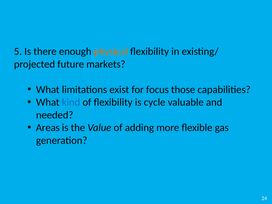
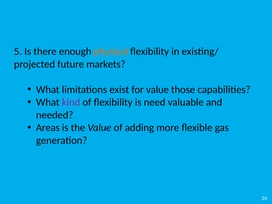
for focus: focus -> value (157, 90)
kind colour: blue -> purple (71, 102)
cycle: cycle -> need (155, 102)
